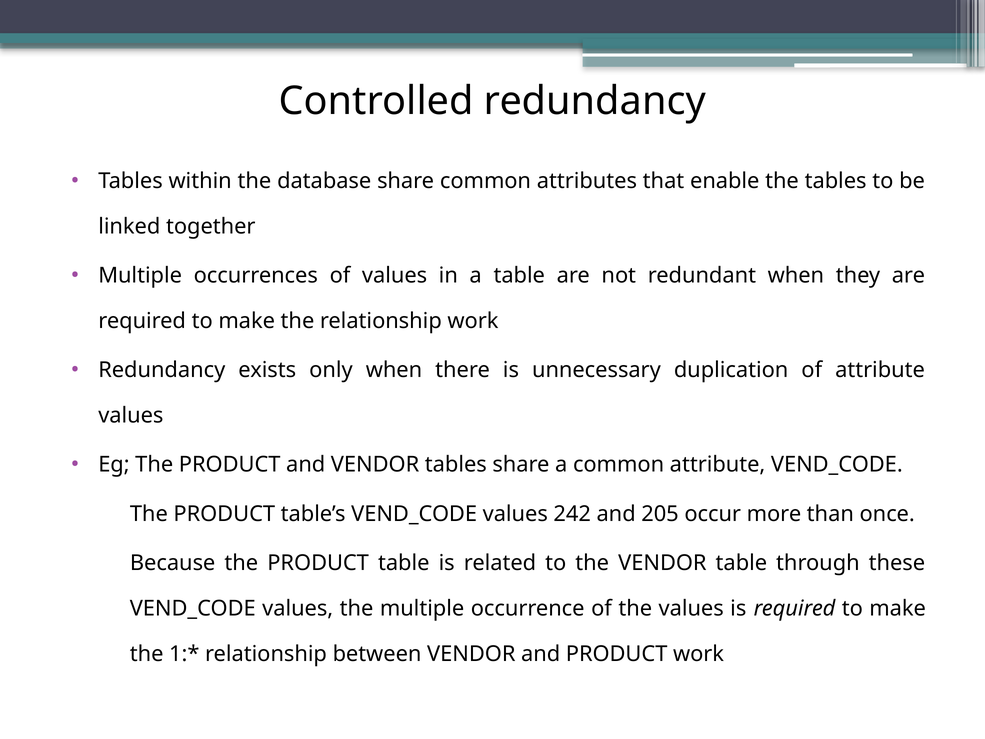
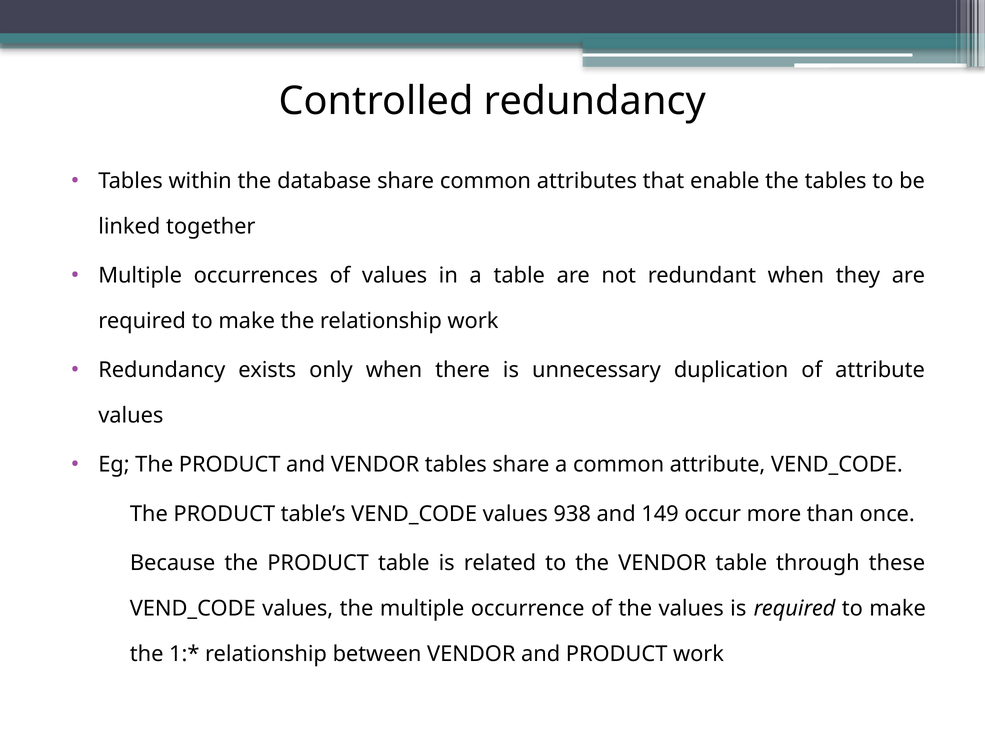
242: 242 -> 938 (572, 514)
205: 205 -> 149 (660, 514)
